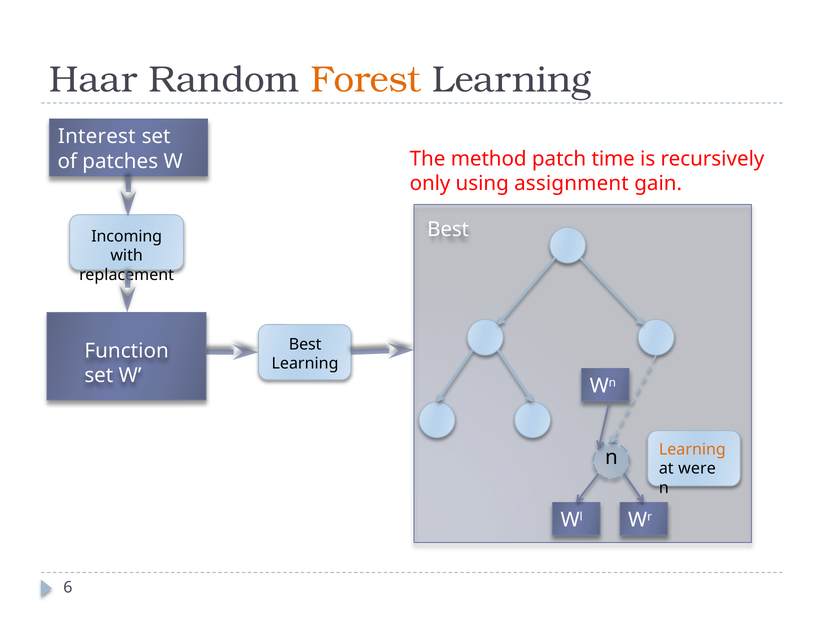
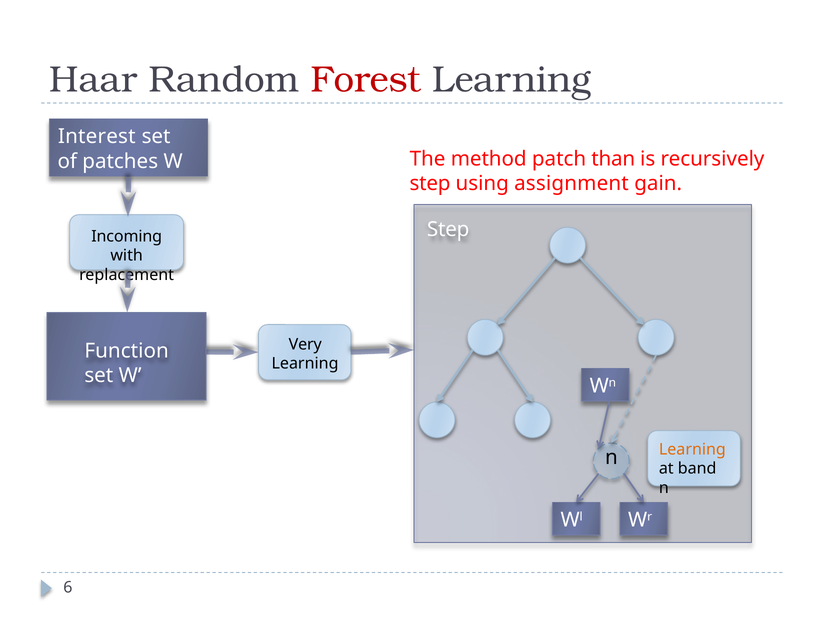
Forest colour: orange -> red (366, 79)
time: time -> than (613, 159)
only: only -> step (430, 183)
Best: Best -> Step (448, 230)
Best: Best -> Very (305, 344)
were: were -> band (697, 469)
